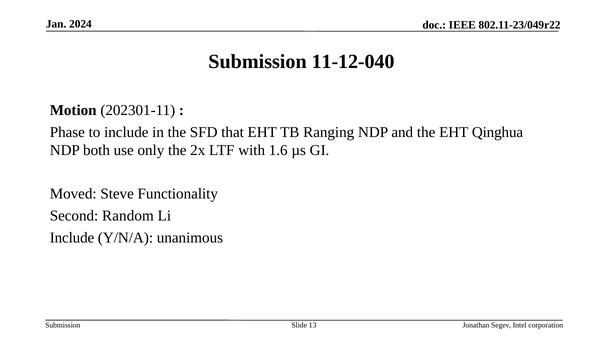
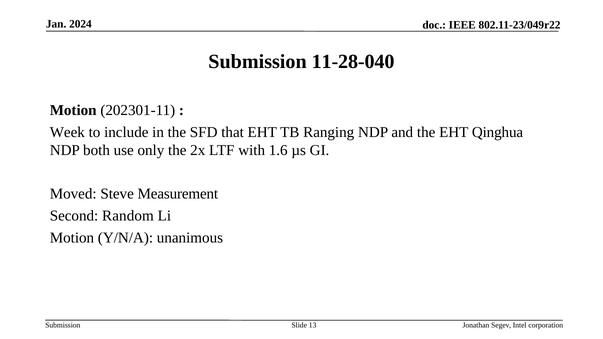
11-12-040: 11-12-040 -> 11-28-040 (353, 62)
Phase: Phase -> Week (67, 132)
Functionality: Functionality -> Measurement (178, 194)
Include: Include -> Motion (72, 238)
